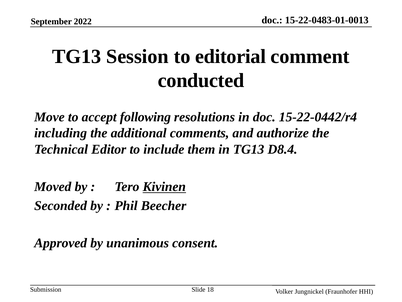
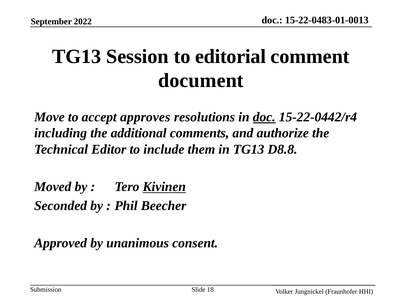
conducted: conducted -> document (201, 80)
following: following -> approves (145, 117)
doc underline: none -> present (264, 117)
D8.4: D8.4 -> D8.8 (283, 149)
